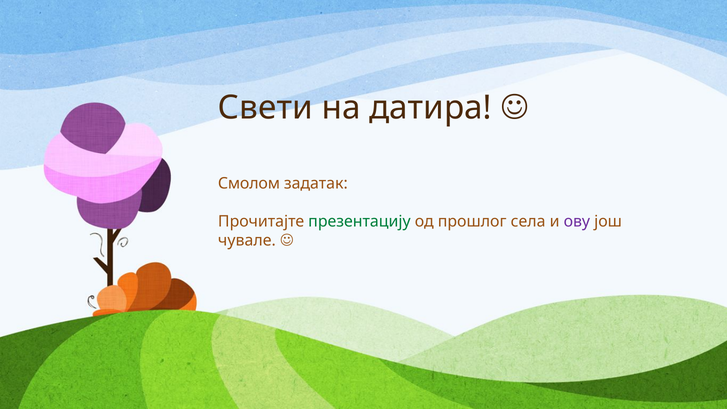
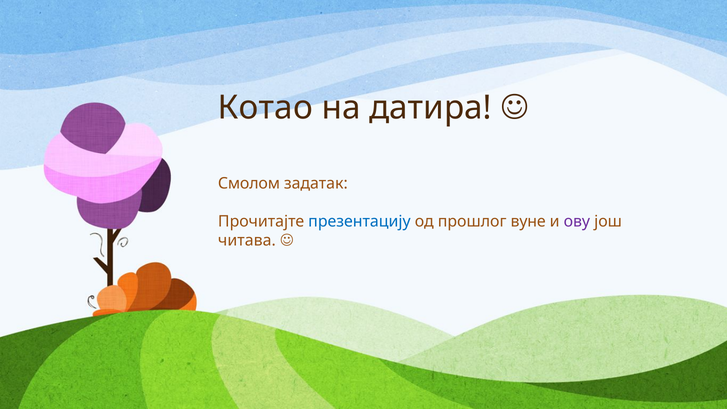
Свети: Свети -> Котао (265, 108)
презентацију colour: green -> blue (359, 221)
села: села -> вуне (528, 221)
чувале: чувале -> читава (247, 241)
